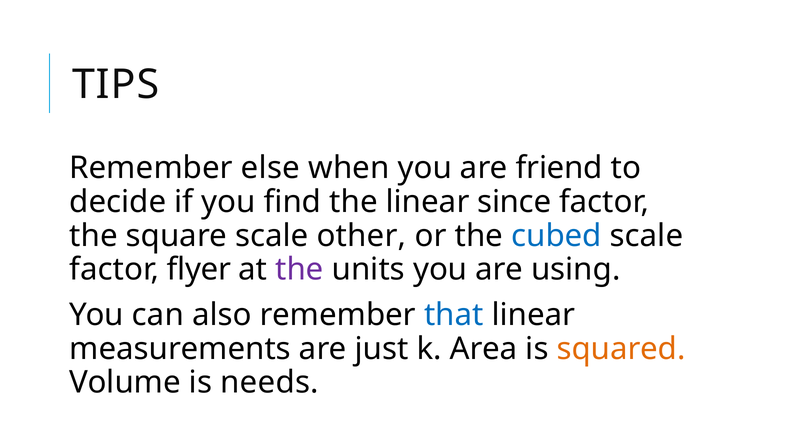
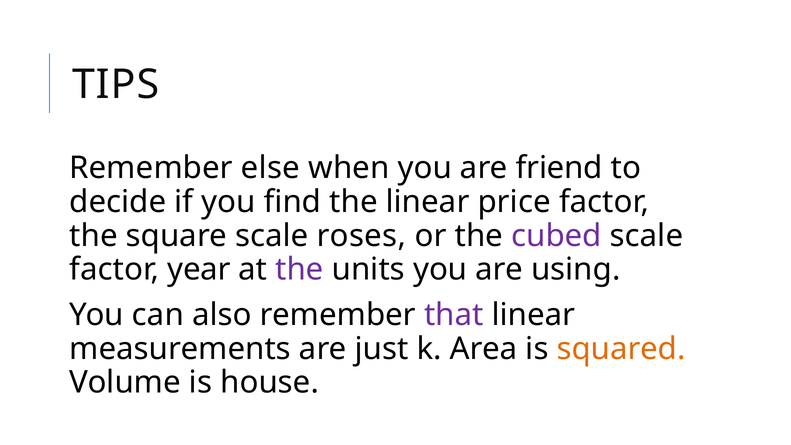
since: since -> price (514, 202)
other: other -> roses (361, 236)
cubed colour: blue -> purple (556, 236)
flyer: flyer -> year (199, 269)
that colour: blue -> purple (454, 315)
needs: needs -> house (270, 382)
